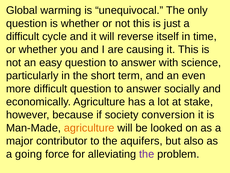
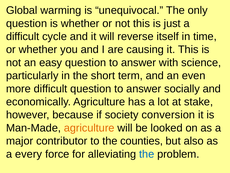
aquifers: aquifers -> counties (142, 141)
going: going -> every (29, 154)
the colour: purple -> blue (147, 154)
